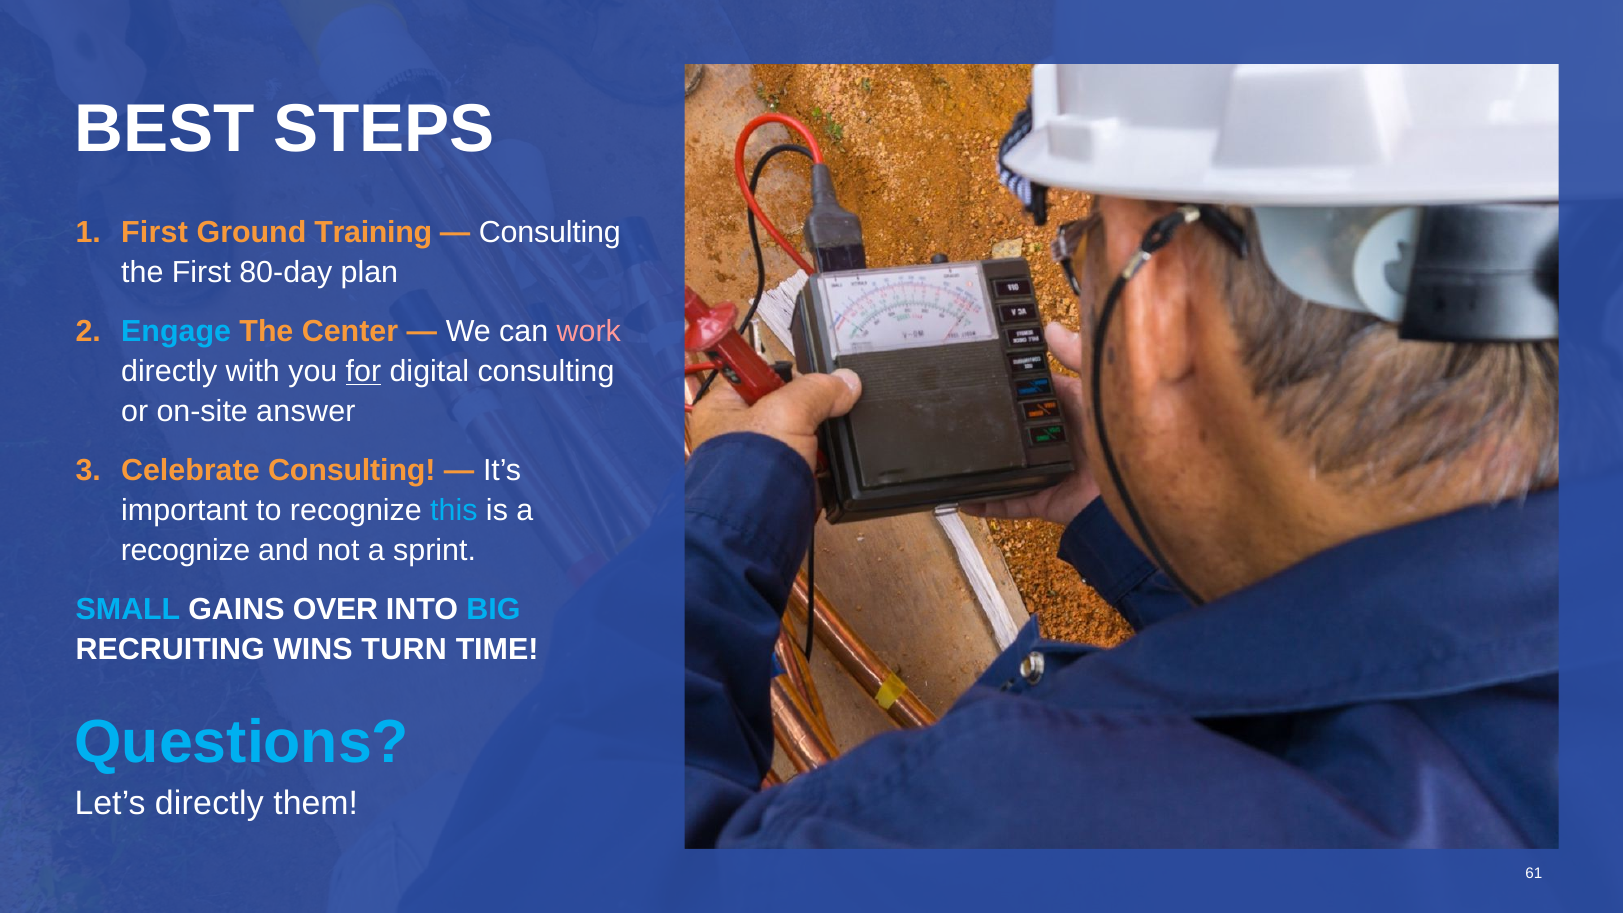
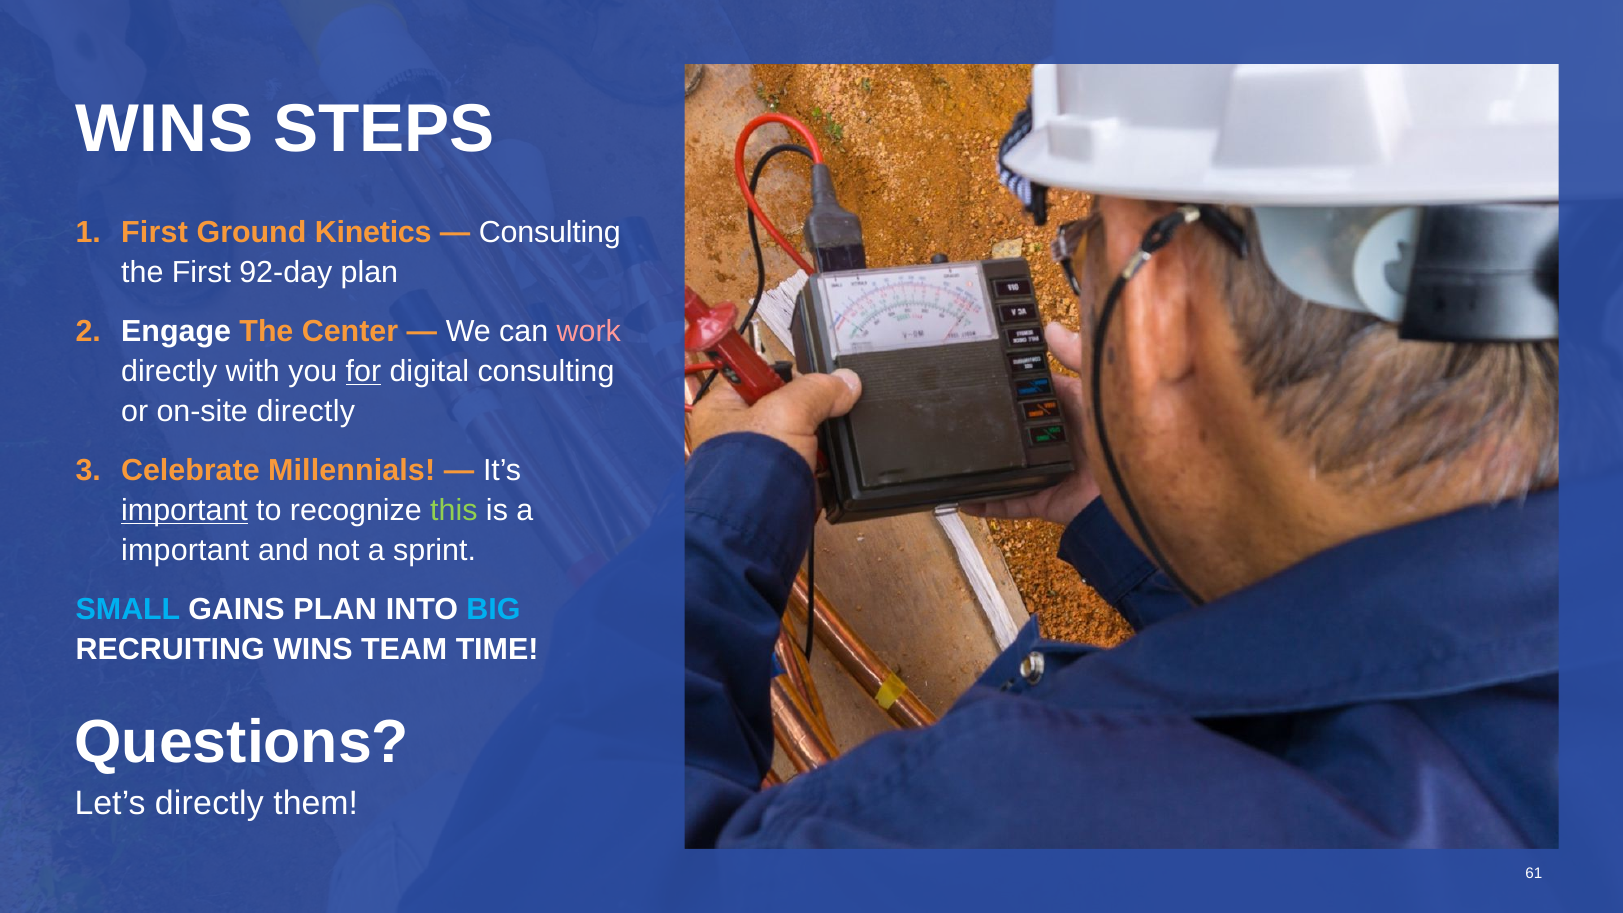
BEST: BEST -> WINS (164, 129)
Ground Training: Training -> Kinetics (373, 232)
80-day: 80-day -> 92-day (286, 272)
Engage colour: light blue -> white (176, 331)
on-site answer: answer -> directly (306, 411)
Celebrate Consulting: Consulting -> Millennials (352, 470)
important underline: none -> present (185, 510)
this colour: light blue -> light green (454, 510)
recognize: recognize -> important (185, 551)
GAINS OVER: OVER -> PLAN (335, 609)
TURN: TURN -> TEAM (404, 649)
Questions colour: light blue -> white (242, 743)
